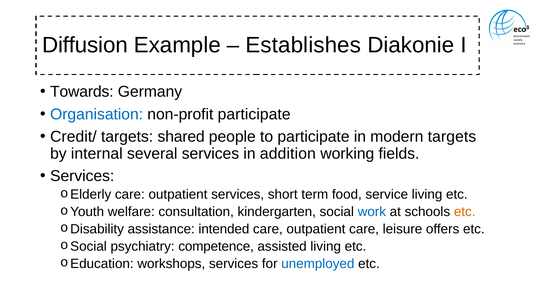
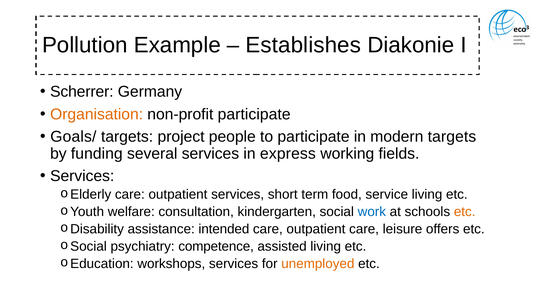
Diffusion: Diffusion -> Pollution (85, 45)
Towards: Towards -> Scherrer (82, 92)
Organisation colour: blue -> orange (97, 114)
Credit/: Credit/ -> Goals/ (73, 137)
shared: shared -> project (181, 137)
internal: internal -> funding (97, 154)
addition: addition -> express (288, 154)
unemployed colour: blue -> orange (318, 264)
